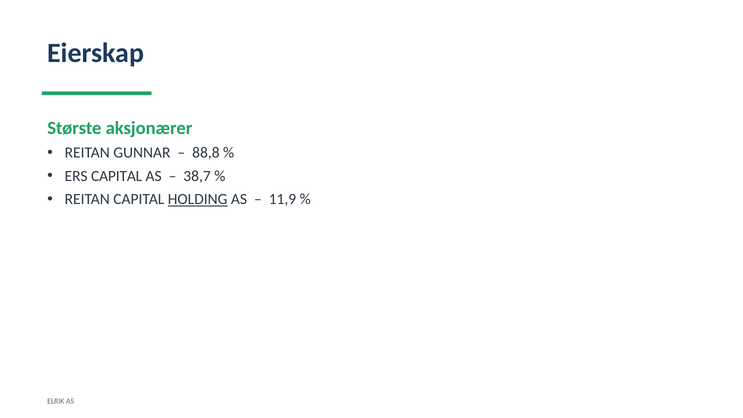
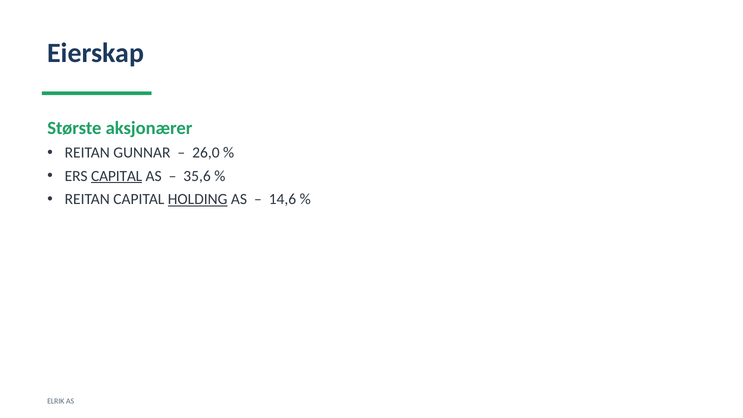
88,8: 88,8 -> 26,0 (206, 153)
CAPITAL underline: none -> present (117, 176)
38,7: 38,7 -> 35,6 (197, 176)
11,9: 11,9 -> 14,6 (282, 199)
